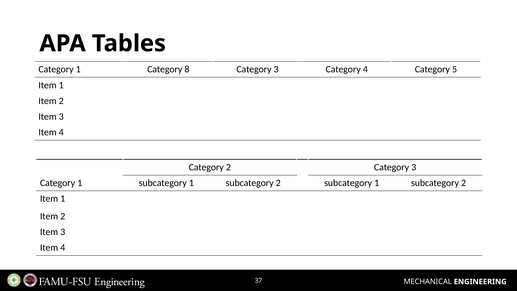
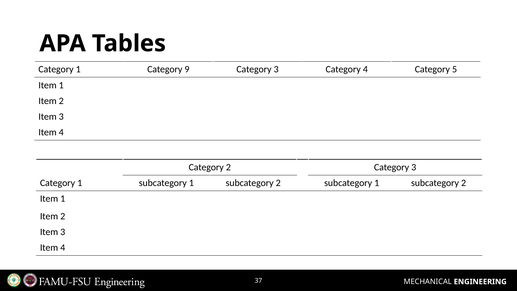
8: 8 -> 9 (187, 69)
